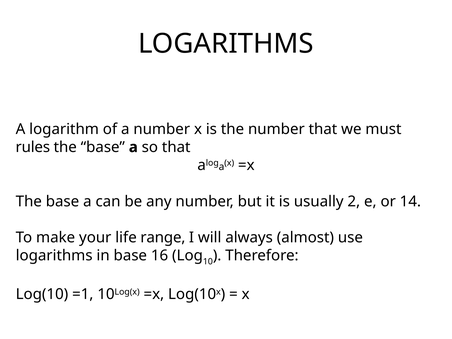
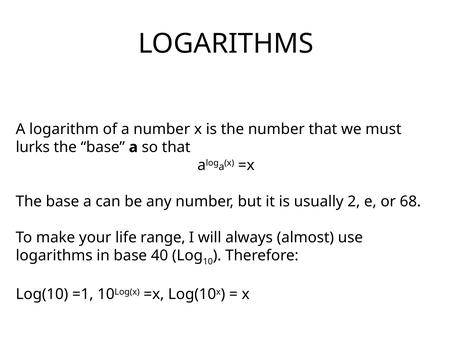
rules: rules -> lurks (33, 147)
14: 14 -> 68 (410, 201)
16: 16 -> 40 (160, 256)
